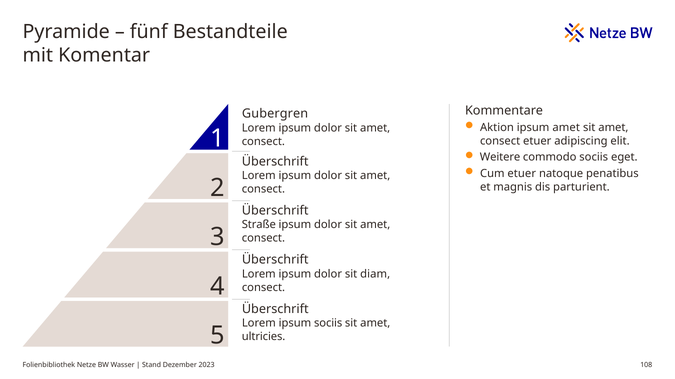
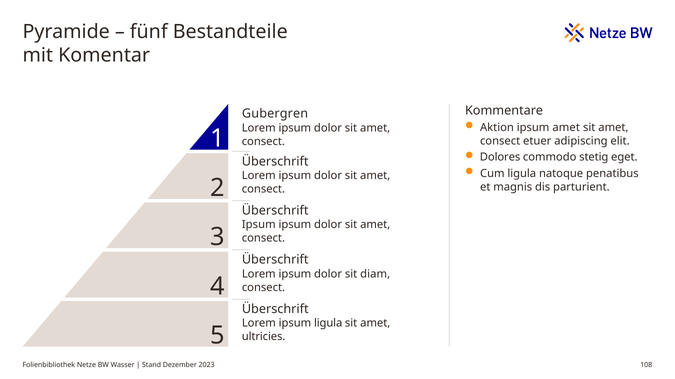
Weitere: Weitere -> Dolores (500, 157)
commodo sociis: sociis -> stetig (594, 157)
Cum etuer: etuer -> ligula (522, 174)
Straße: Straße -> Ipsum (259, 225)
ipsum sociis: sociis -> ligula (328, 324)
